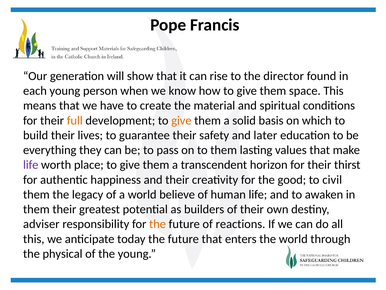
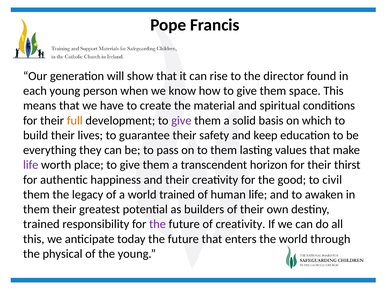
give colour: orange -> purple (181, 120)
later: later -> keep (266, 135)
world believe: believe -> trained (177, 194)
adviser: adviser -> trained (41, 224)
the colour: orange -> purple (158, 224)
of reactions: reactions -> creativity (240, 224)
